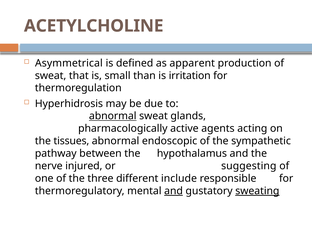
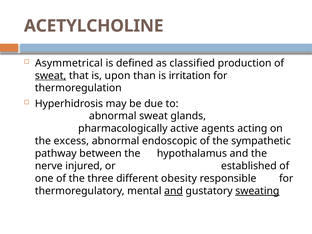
apparent: apparent -> classified (192, 63)
sweat underline: none -> present (51, 76)
small: small -> upon (118, 76)
abnormal underline: present -> none (113, 116)
tissues: tissues -> excess (71, 141)
suggesting: suggesting -> established (249, 166)
include: include -> obesity (179, 178)
